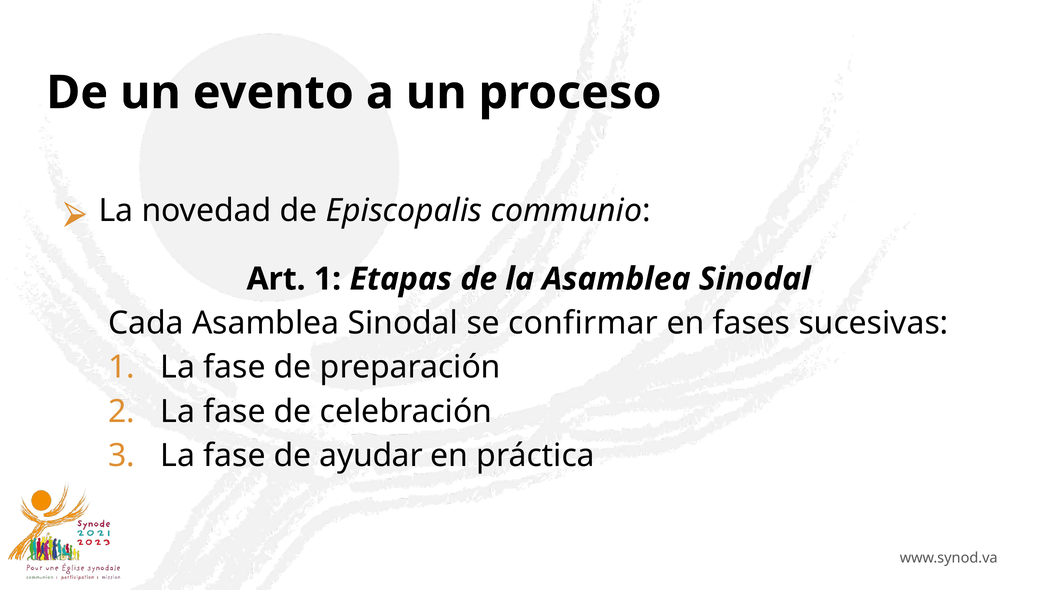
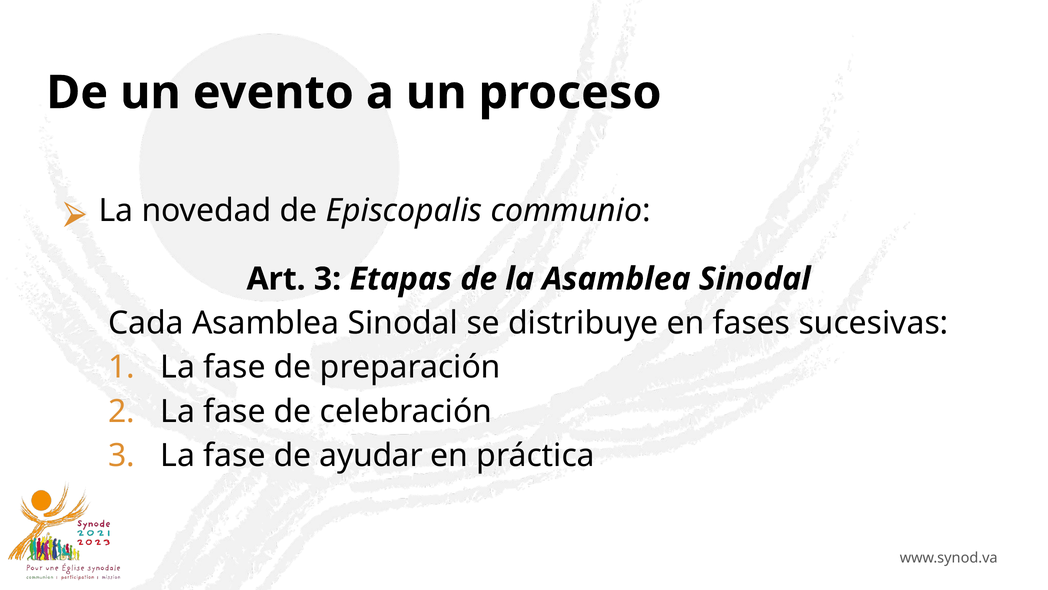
Art 1: 1 -> 3 (327, 279)
confirmar: confirmar -> distribuye (583, 323)
